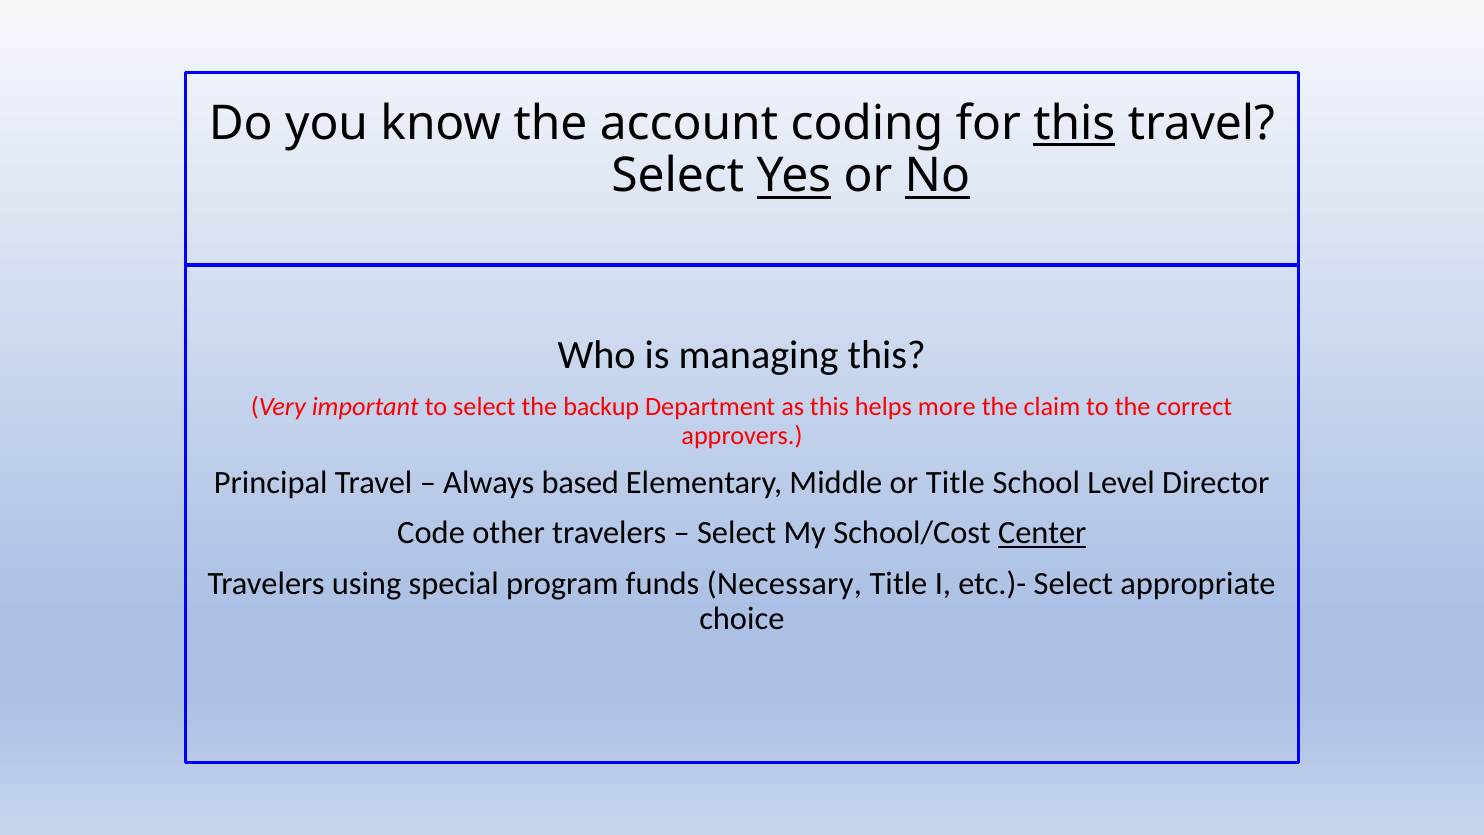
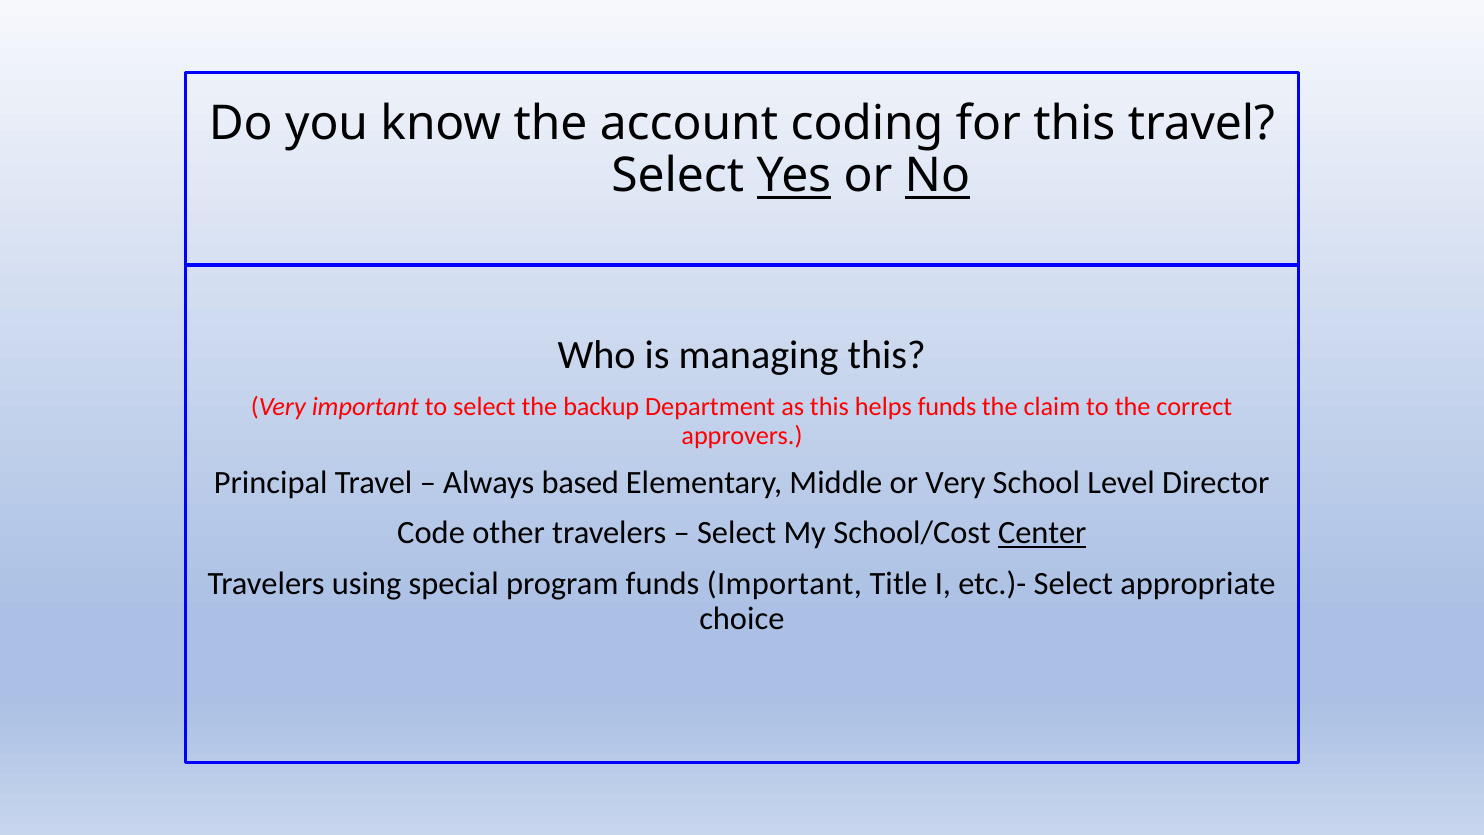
this underline: present -> none (1074, 124)
helps more: more -> funds (947, 407)
or Title: Title -> Very (955, 482)
funds Necessary: Necessary -> Important (784, 583)
